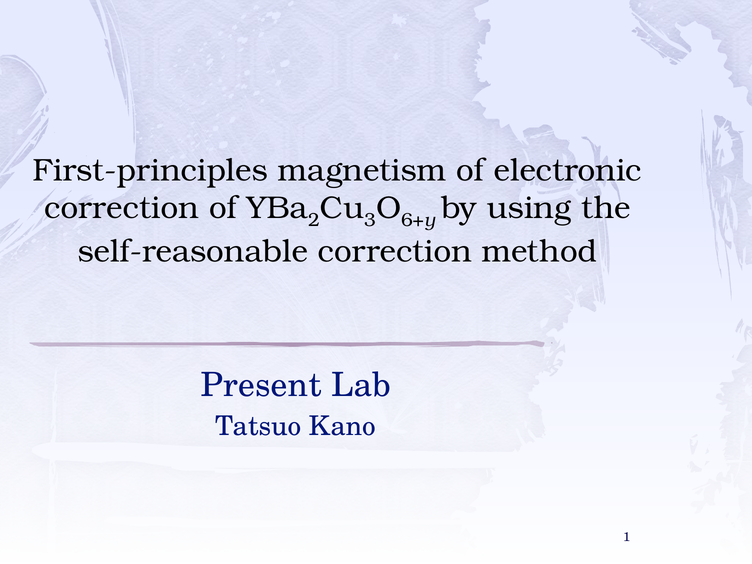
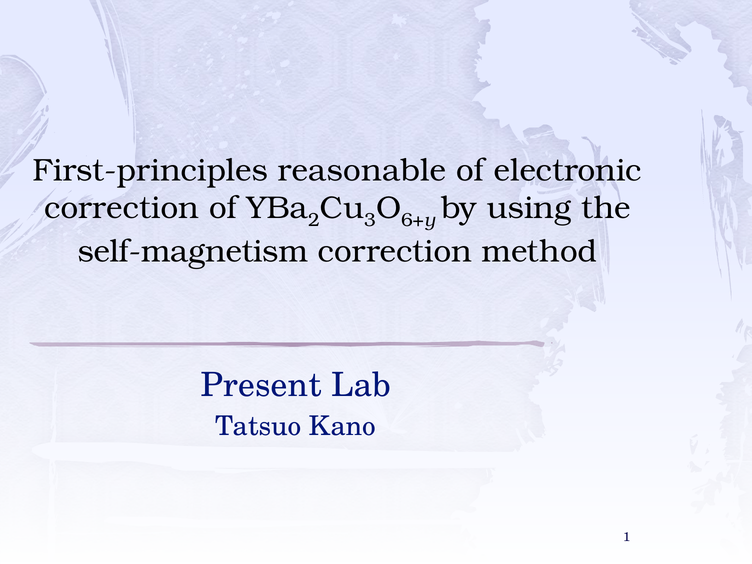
magnetism: magnetism -> reasonable (362, 170)
self-reasonable: self-reasonable -> self-magnetism (193, 251)
